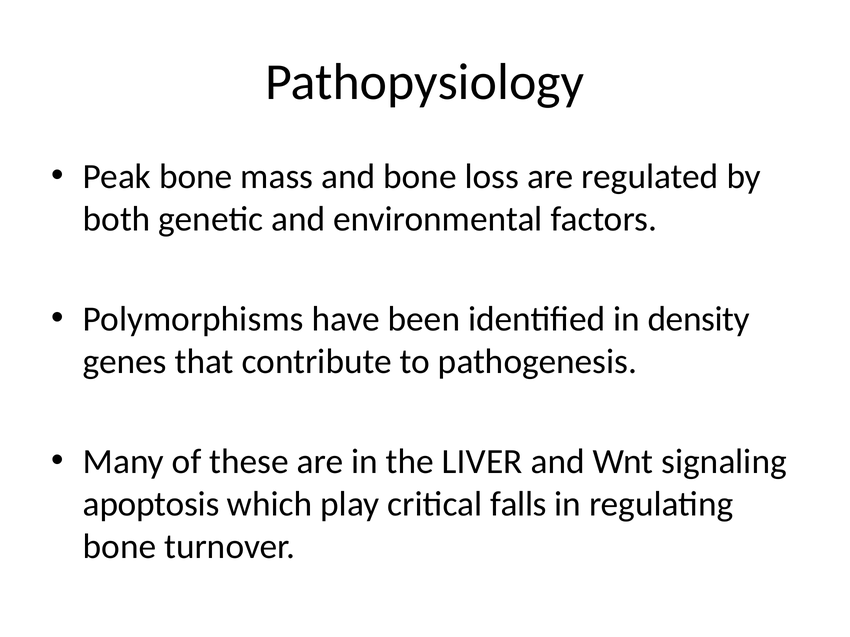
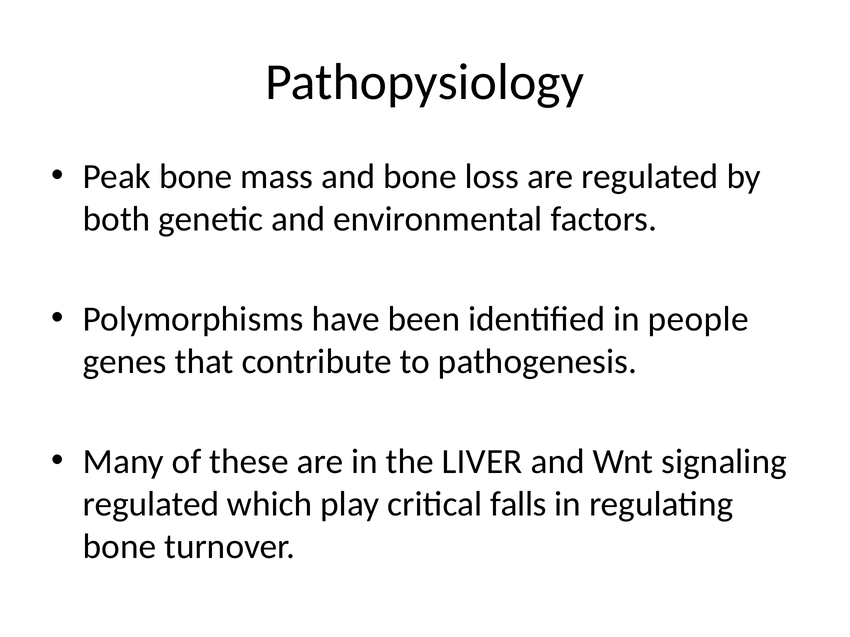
density: density -> people (698, 319)
apoptosis: apoptosis -> regulated (151, 504)
